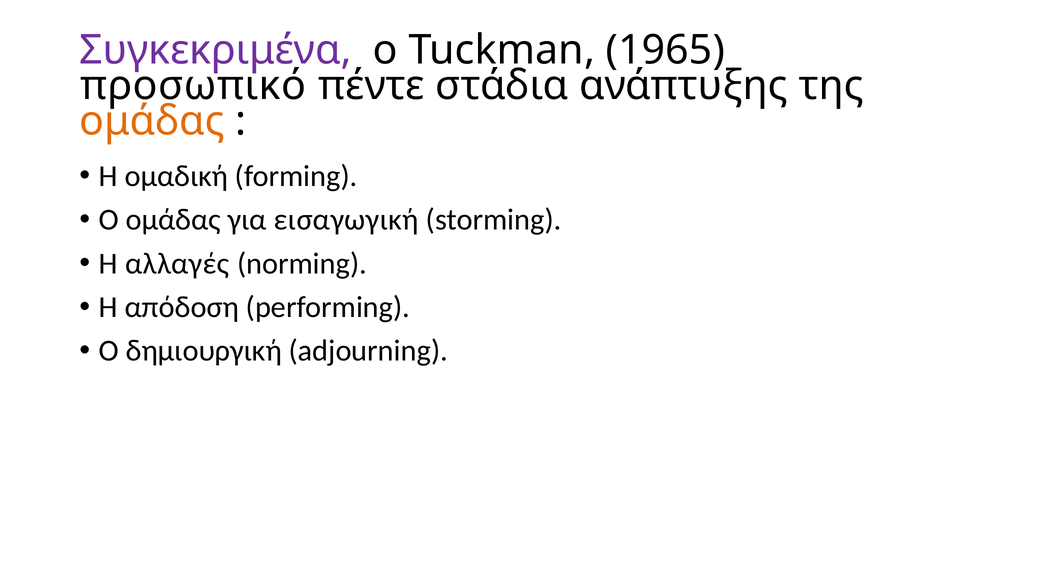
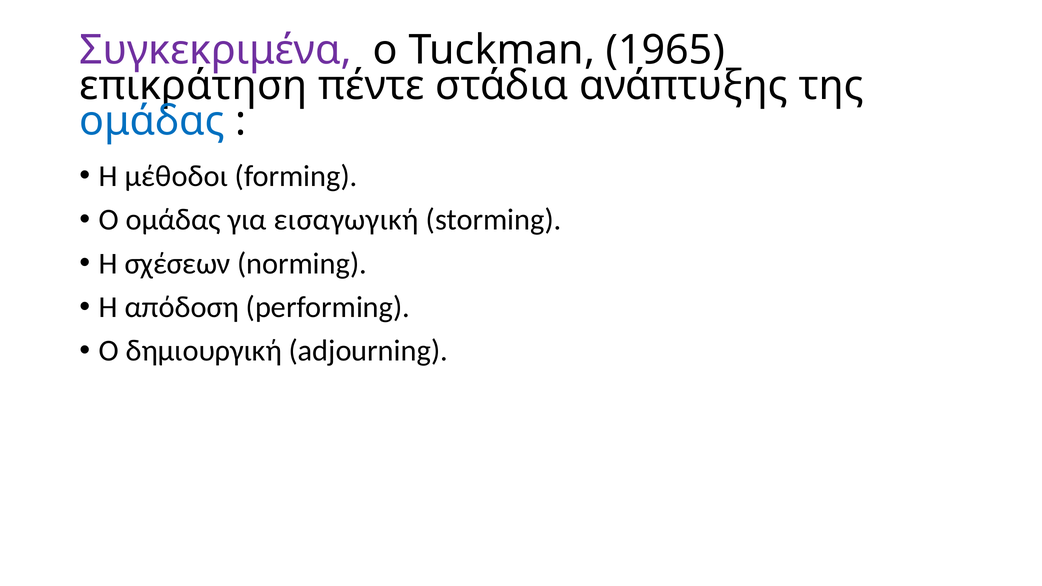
προσωπικό: προσωπικό -> επικράτηση (193, 86)
ομάδας colour: orange -> blue (152, 121)
ομαδική: ομαδική -> μέθοδοι (176, 176)
αλλαγές: αλλαγές -> σχέσεων (178, 264)
